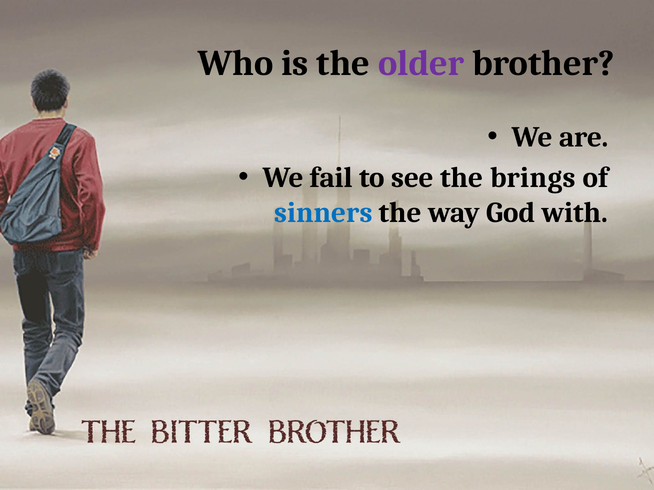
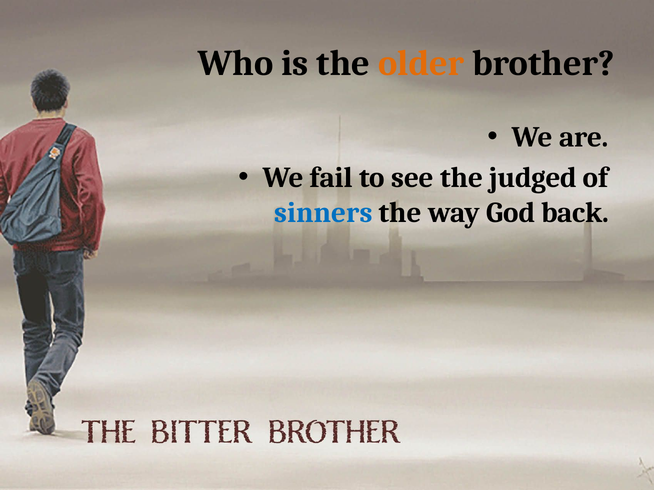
older colour: purple -> orange (421, 63)
brings: brings -> judged (533, 178)
with: with -> back (575, 213)
